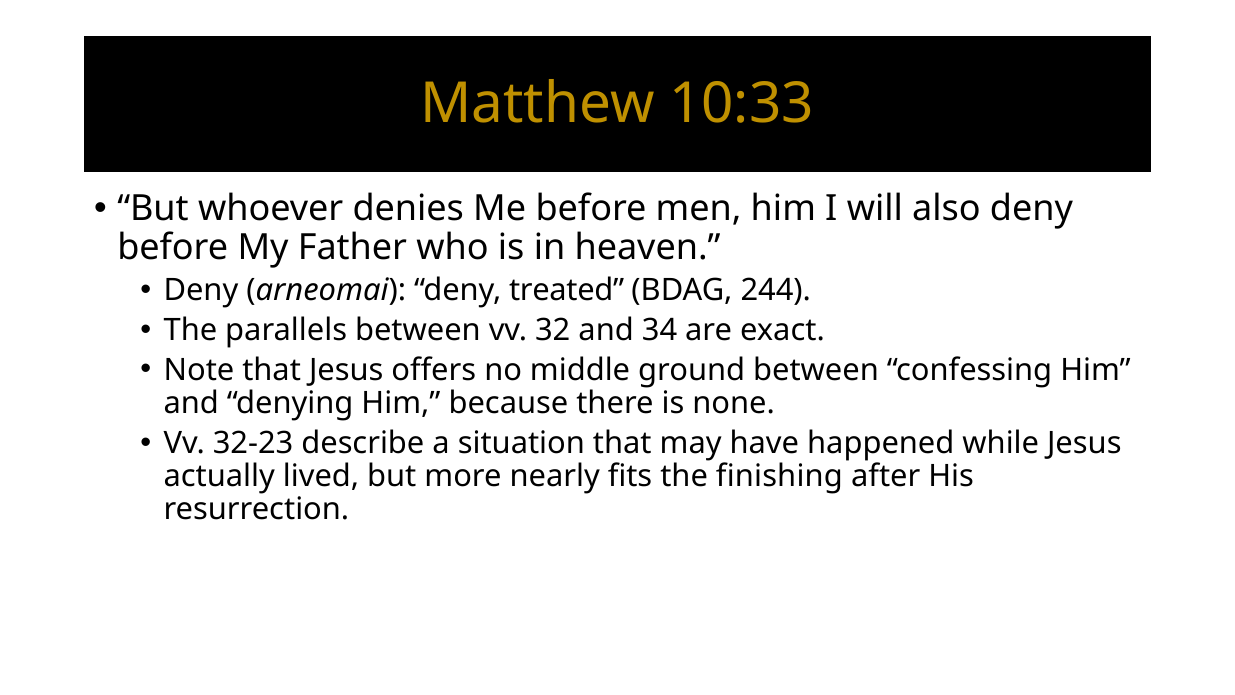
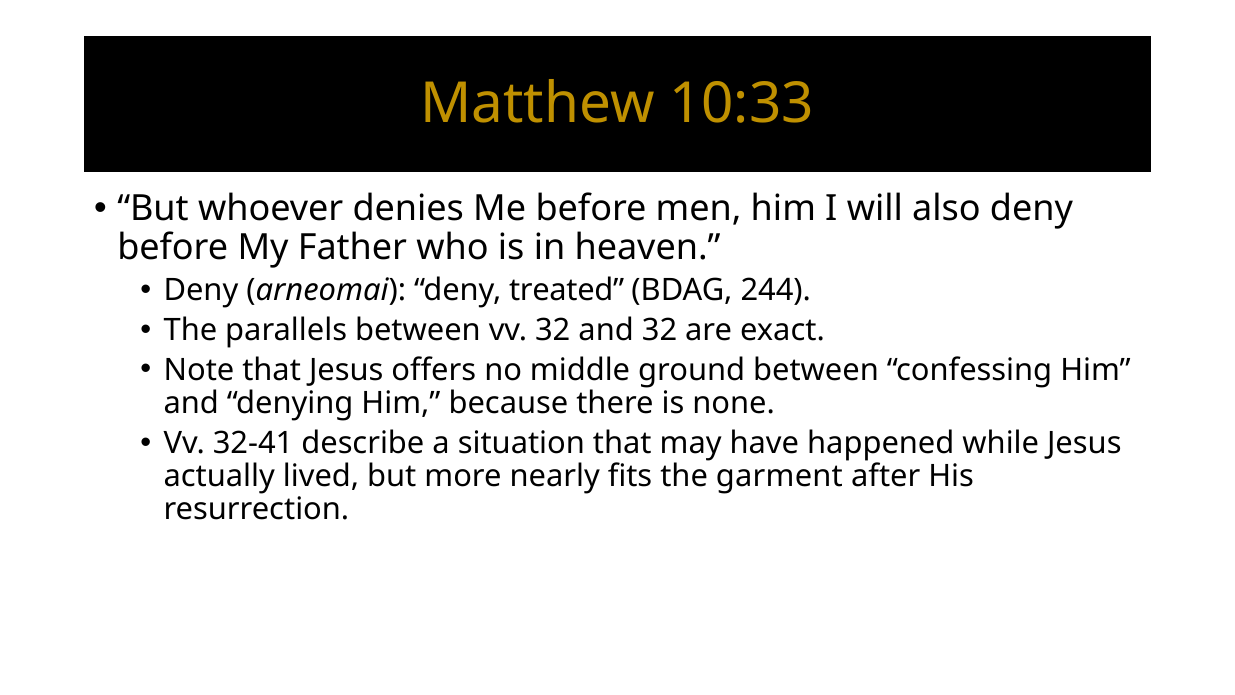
and 34: 34 -> 32 (659, 330)
32-23: 32-23 -> 32-41 (253, 443)
finishing: finishing -> garment (779, 476)
